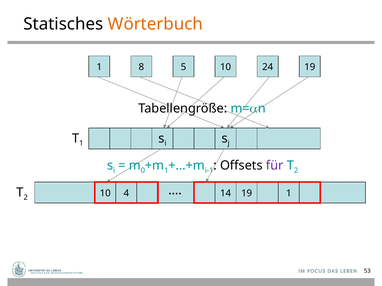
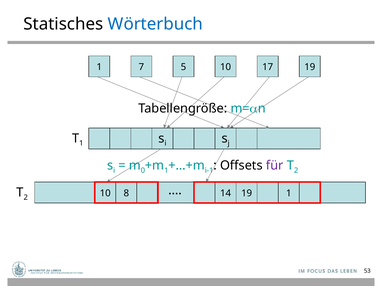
Wörterbuch colour: orange -> blue (155, 24)
8: 8 -> 7 (141, 67)
24: 24 -> 17 (268, 67)
4: 4 -> 8 (126, 194)
